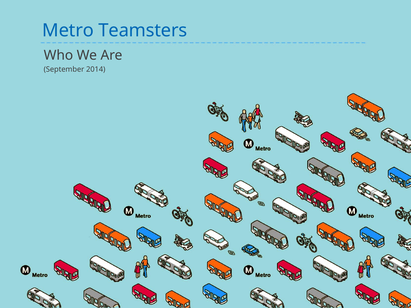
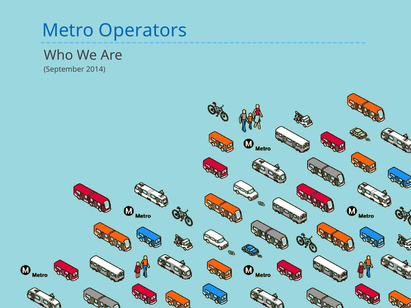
Teamsters: Teamsters -> Operators (143, 30)
